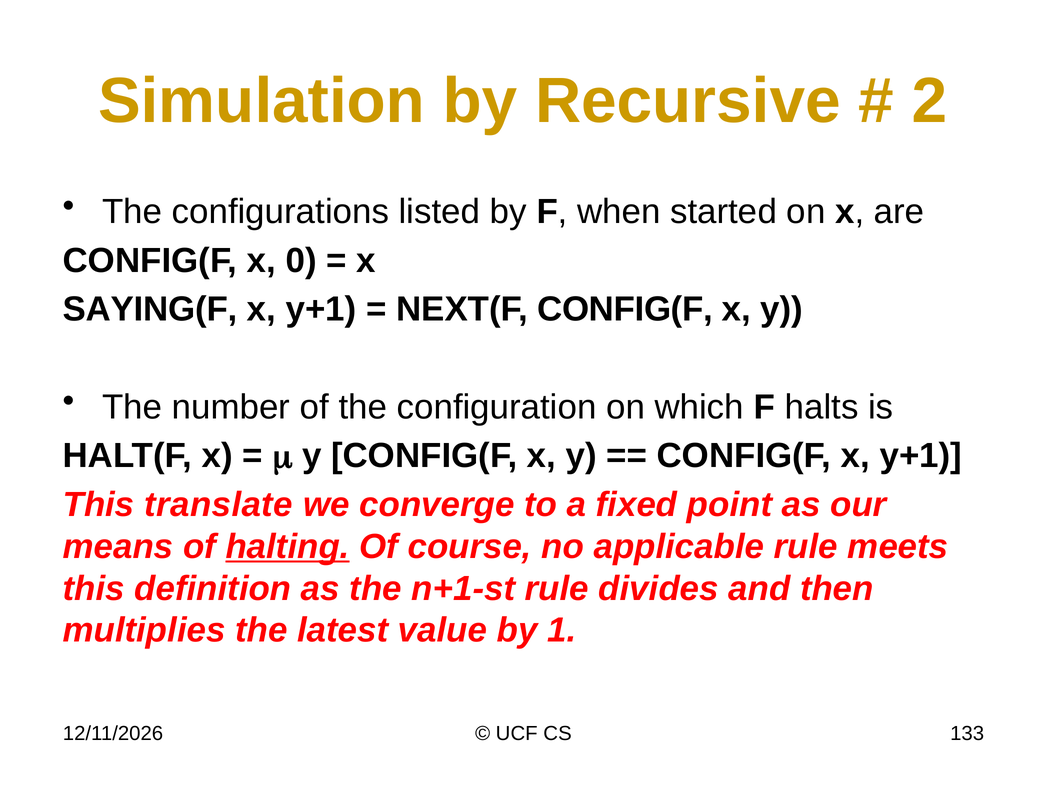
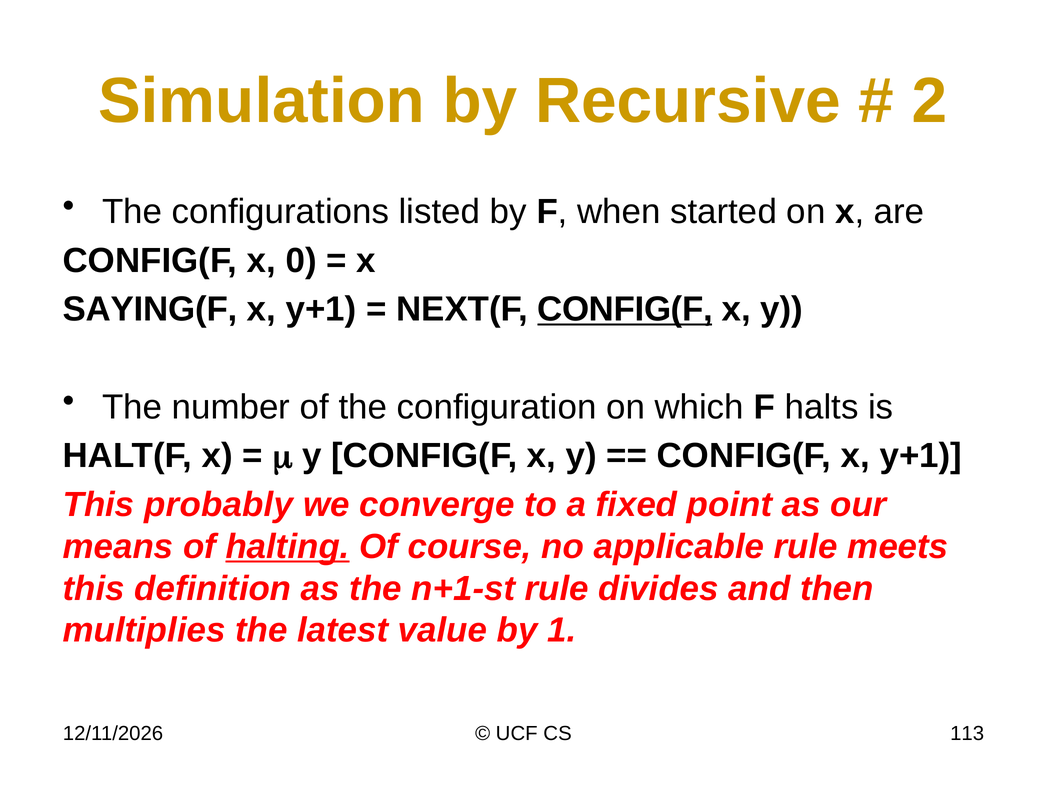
CONFIG(F underline: none -> present (625, 310)
translate: translate -> probably (219, 505)
133: 133 -> 113 (967, 734)
